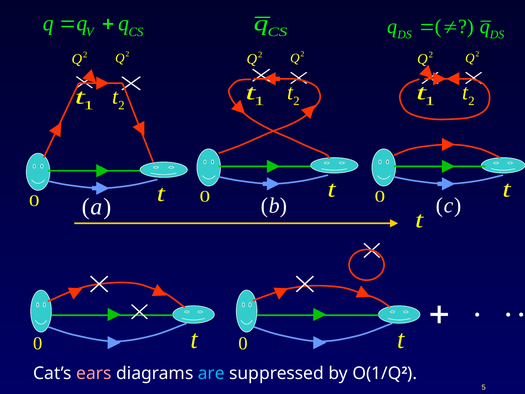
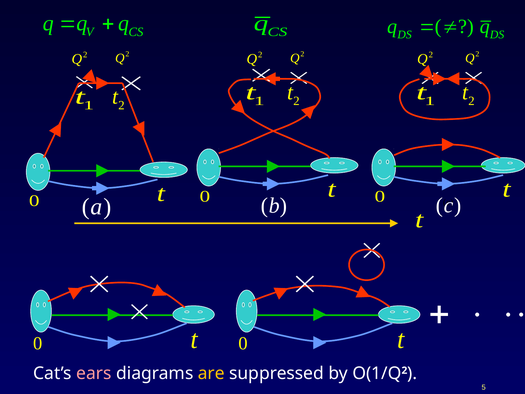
are colour: light blue -> yellow (211, 373)
